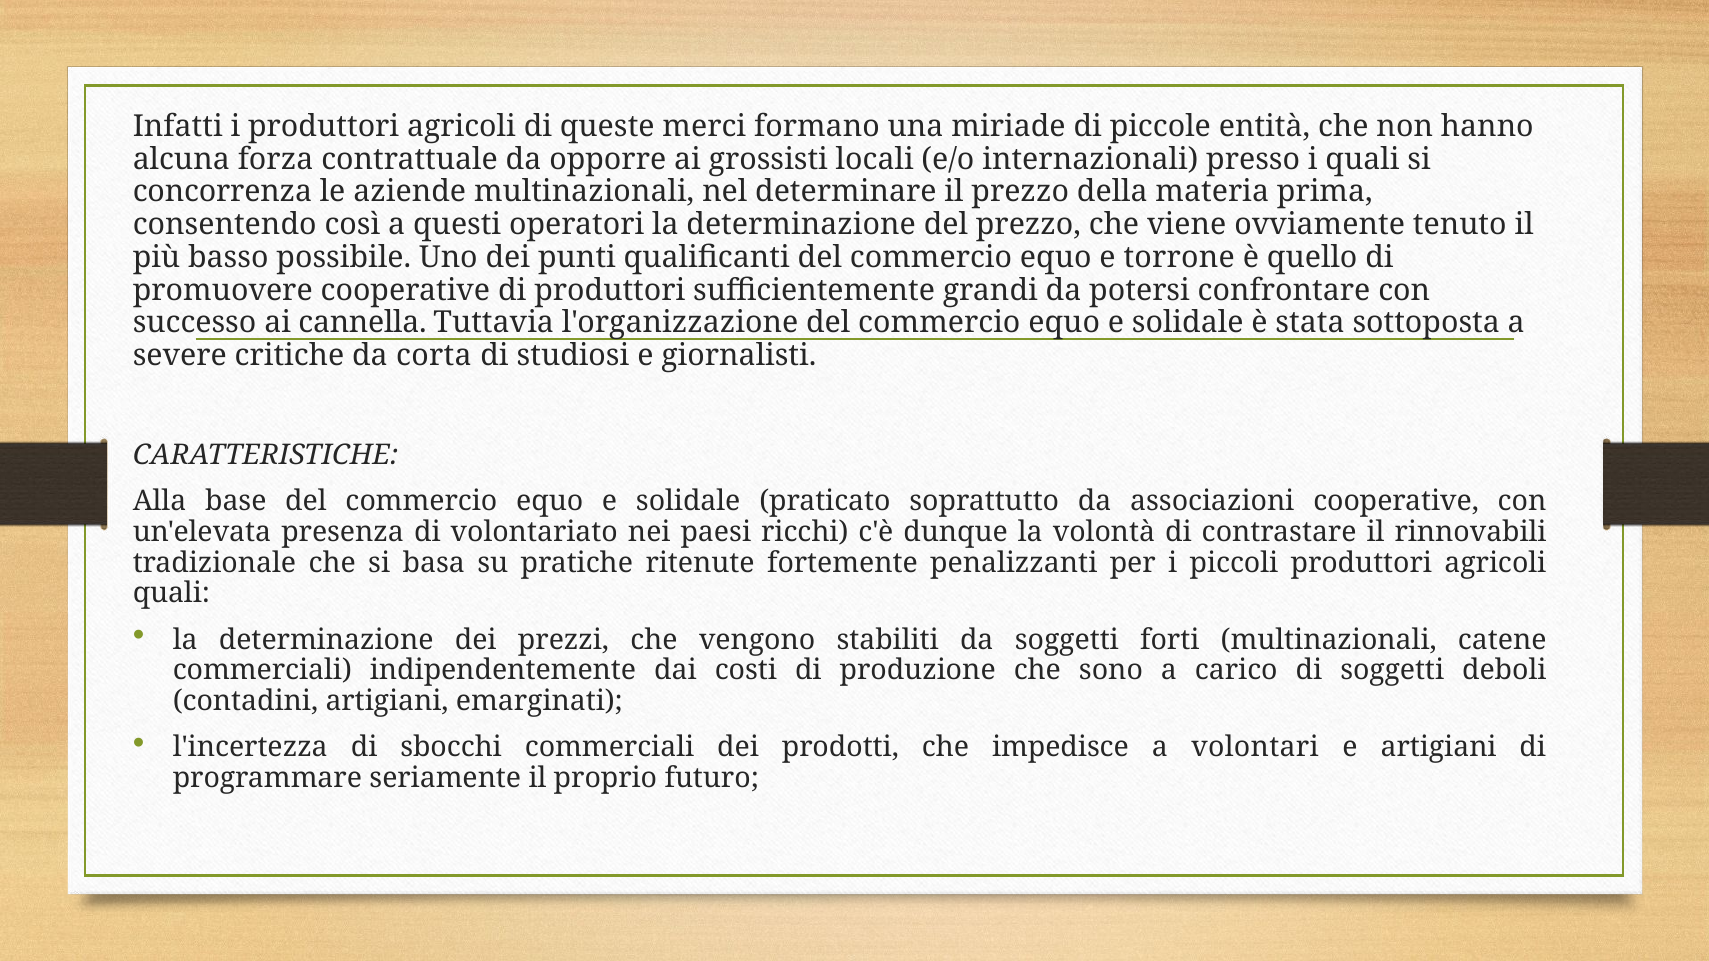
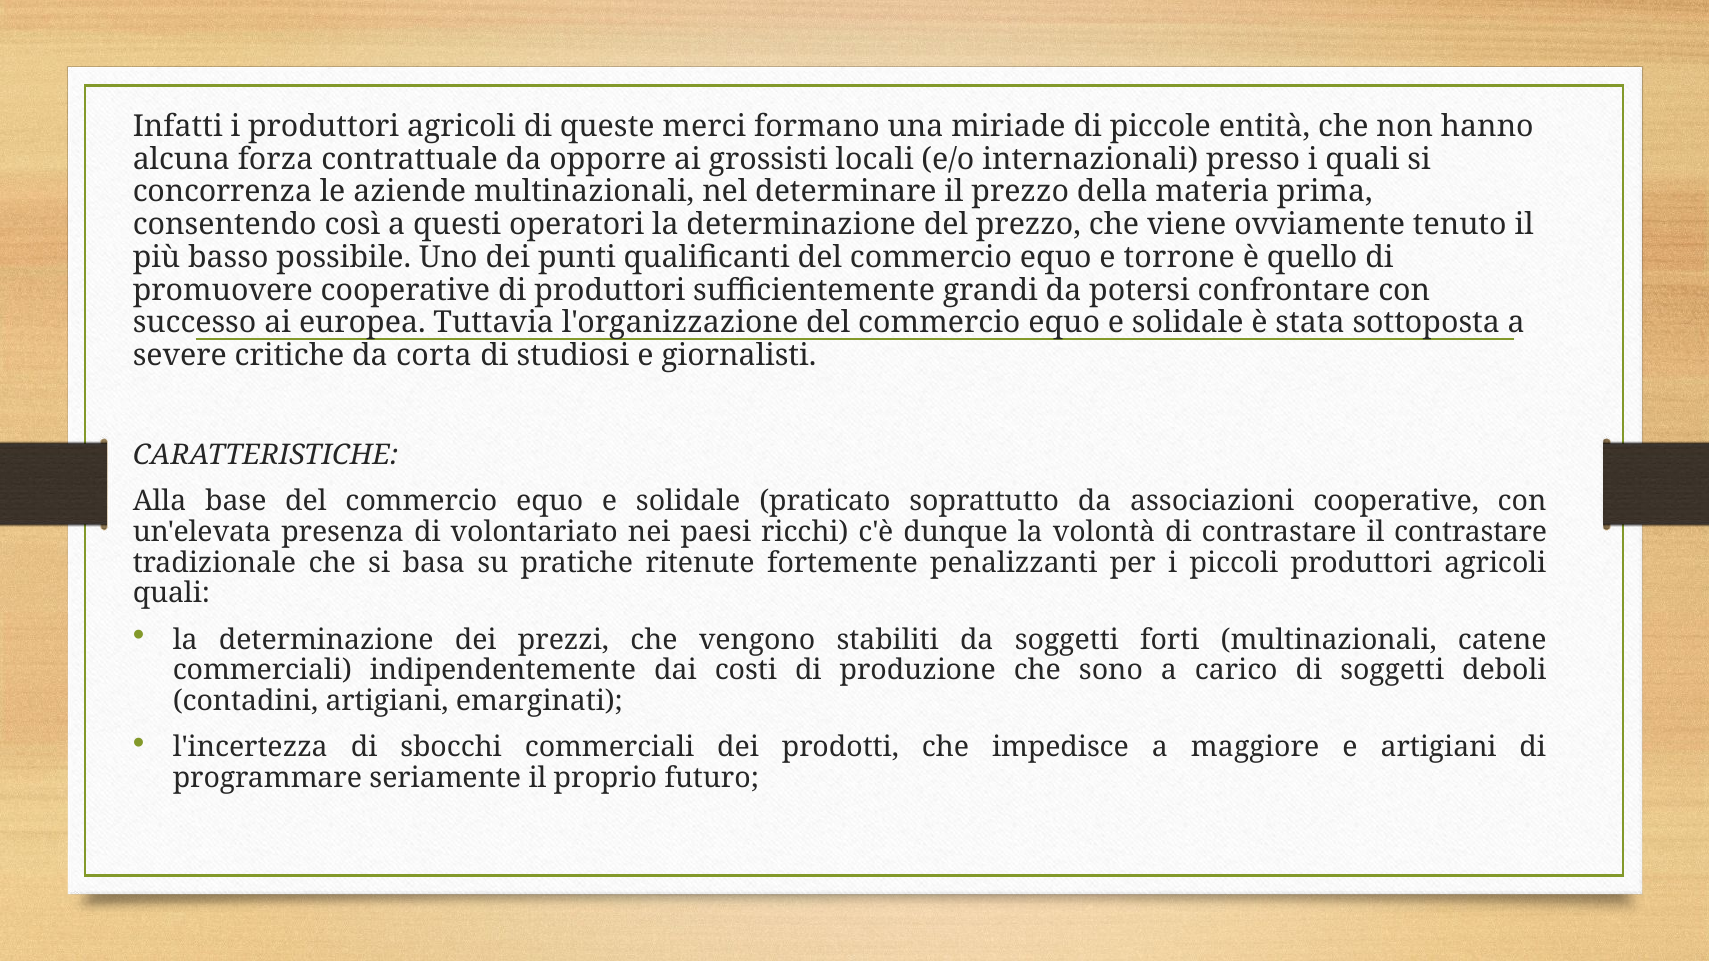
cannella: cannella -> europea (362, 323)
il rinnovabili: rinnovabili -> contrastare (1471, 532)
volontari: volontari -> maggiore (1255, 748)
